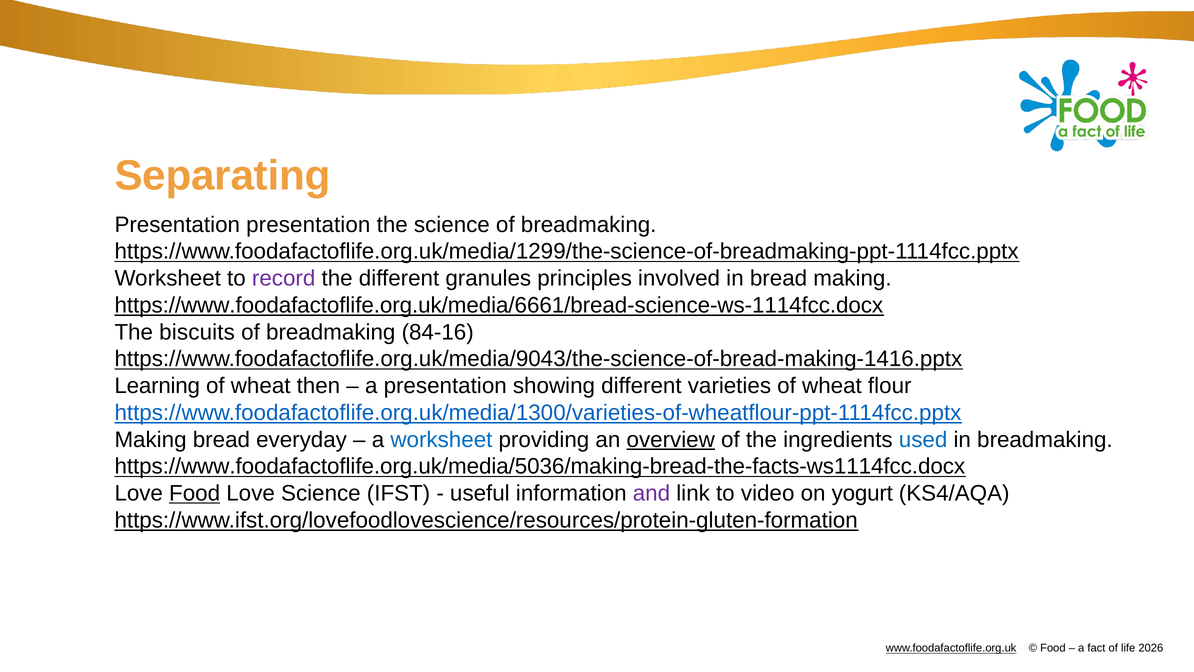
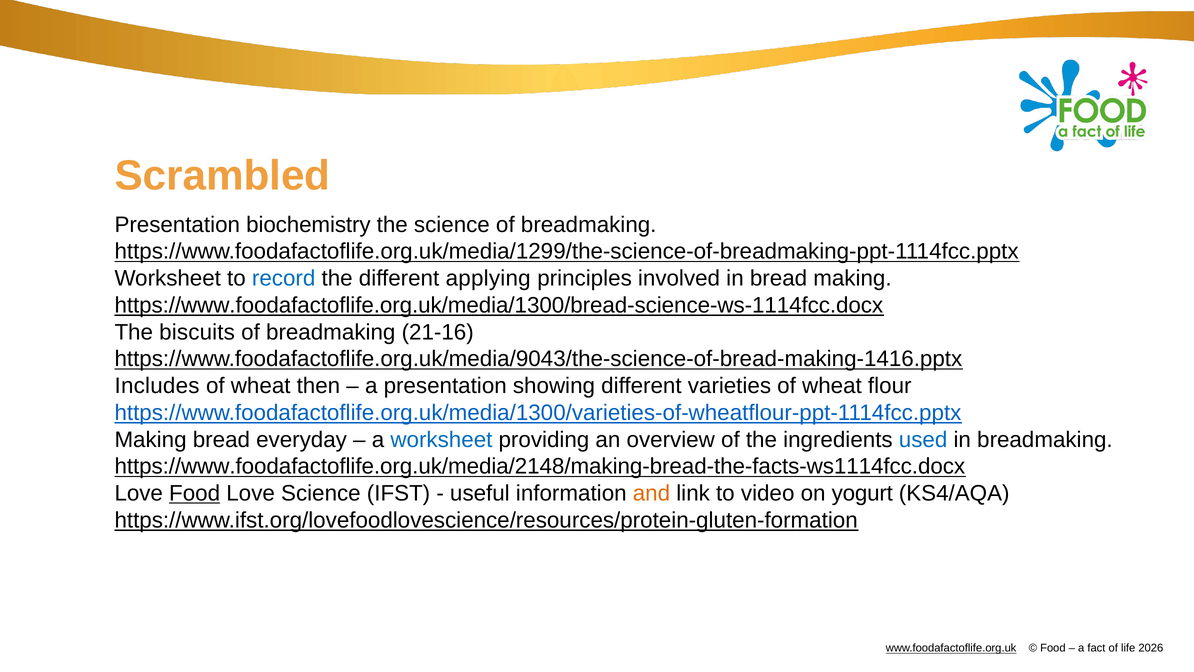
Separating: Separating -> Scrambled (222, 176)
Presentation presentation: presentation -> biochemistry (308, 224)
record colour: purple -> blue (284, 278)
granules: granules -> applying (488, 278)
https://www.foodafactoflife.org.uk/media/6661/bread-science-ws-1114fcc.docx: https://www.foodafactoflife.org.uk/media/6661/bread-science-ws-1114fcc.docx -> https://www.foodafactoflife.org.uk/media/1300/bread-science-ws-1114fcc.docx (499, 305)
84-16: 84-16 -> 21-16 (438, 332)
Learning: Learning -> Includes (157, 386)
overview underline: present -> none (671, 439)
https://www.foodafactoflife.org.uk/media/5036/making-bread-the-facts-ws1114fcc.docx: https://www.foodafactoflife.org.uk/media/5036/making-bread-the-facts-ws1114fcc.docx -> https://www.foodafactoflife.org.uk/media/2148/making-bread-the-facts-ws1114fcc.docx (540, 466)
and colour: purple -> orange (651, 493)
